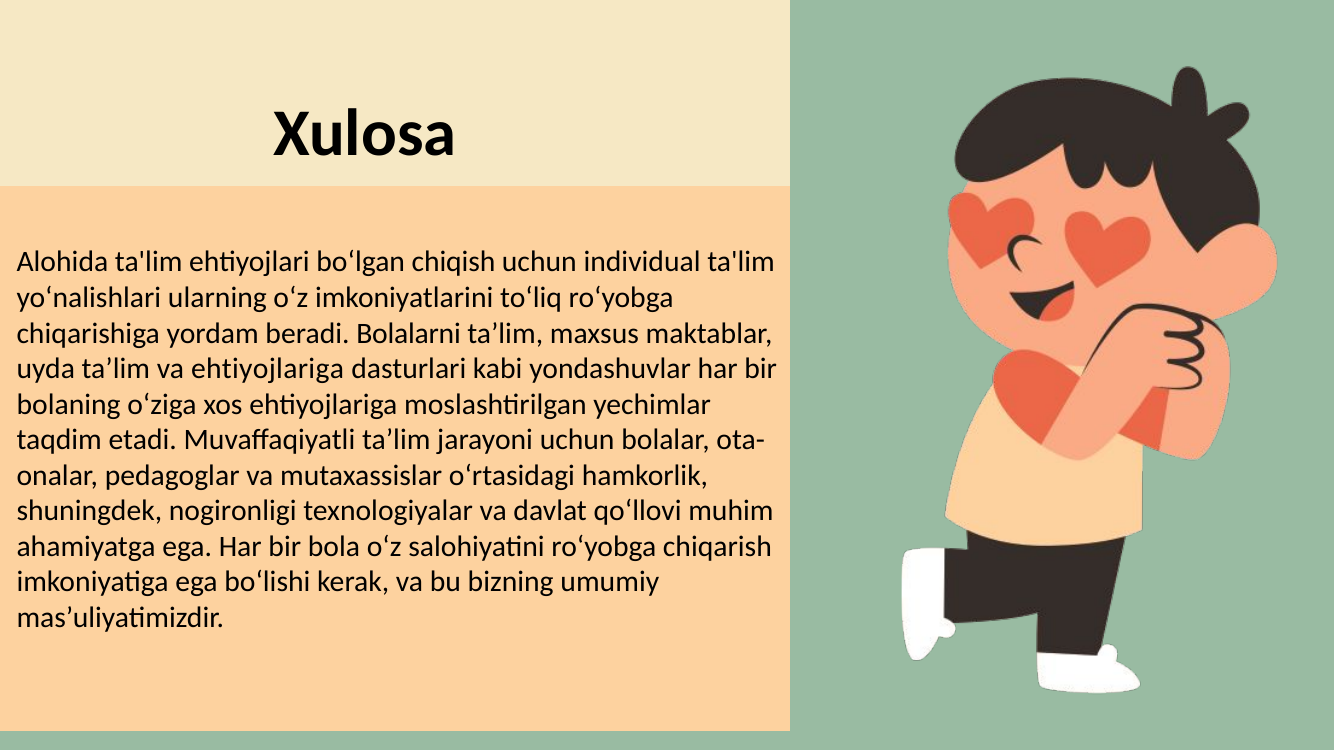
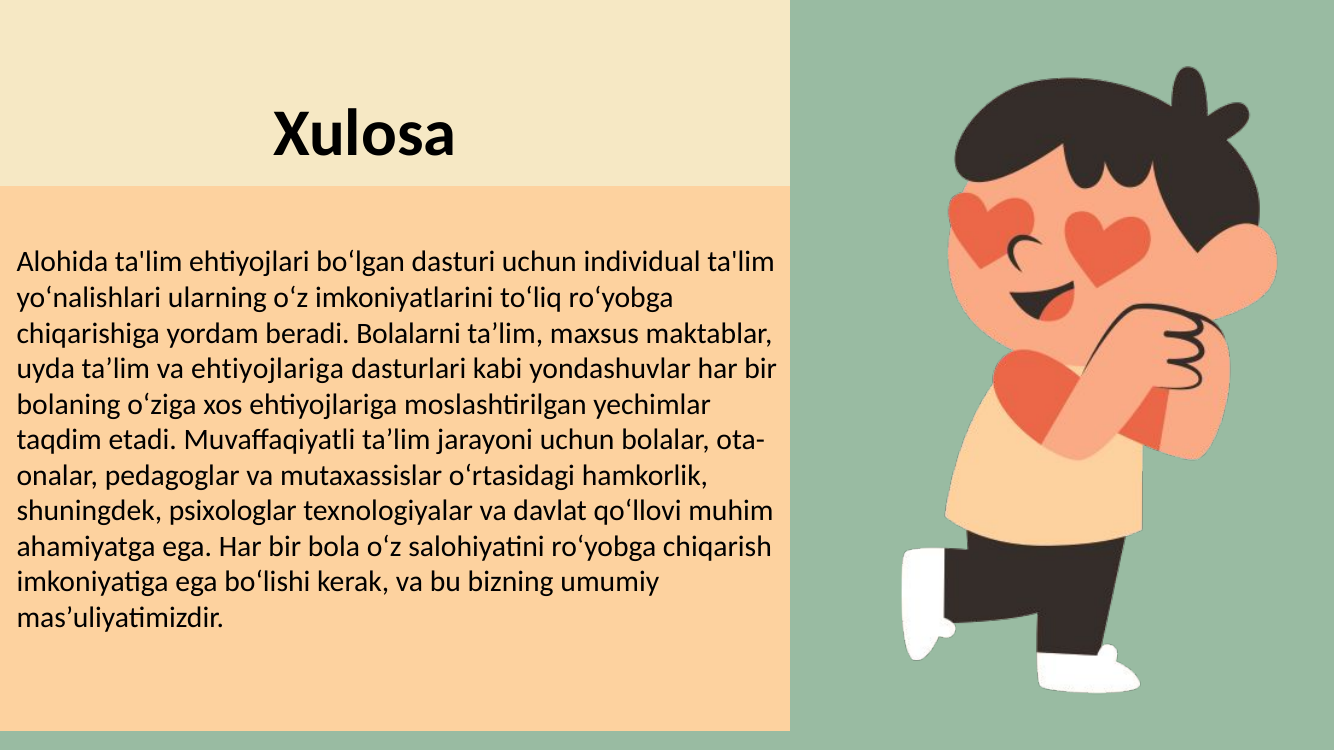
chiqish: chiqish -> dasturi (453, 262)
nogironligi: nogironligi -> psixologlar (233, 511)
